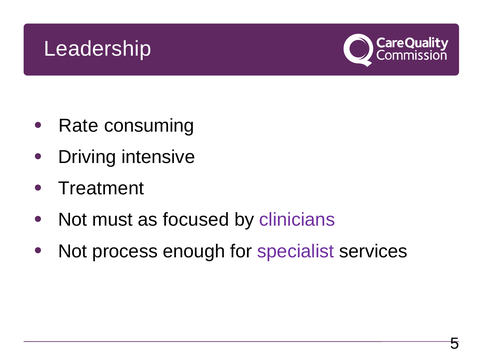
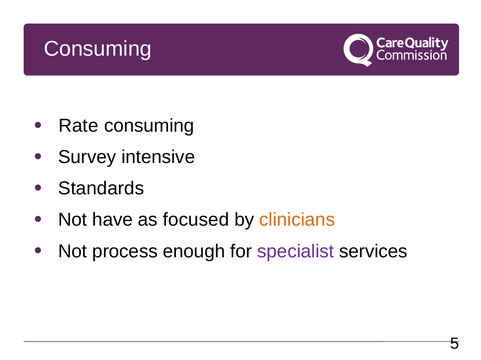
Leadership: Leadership -> Consuming (98, 49)
Driving: Driving -> Survey (87, 157)
Treatment: Treatment -> Standards (101, 189)
must: must -> have (113, 220)
clinicians colour: purple -> orange (297, 220)
